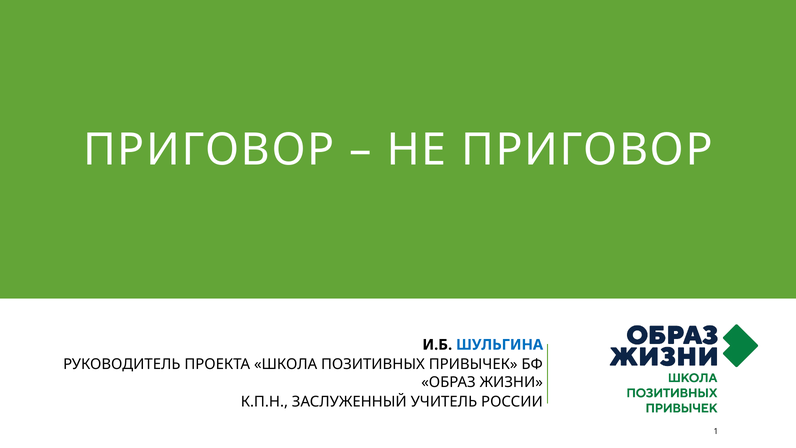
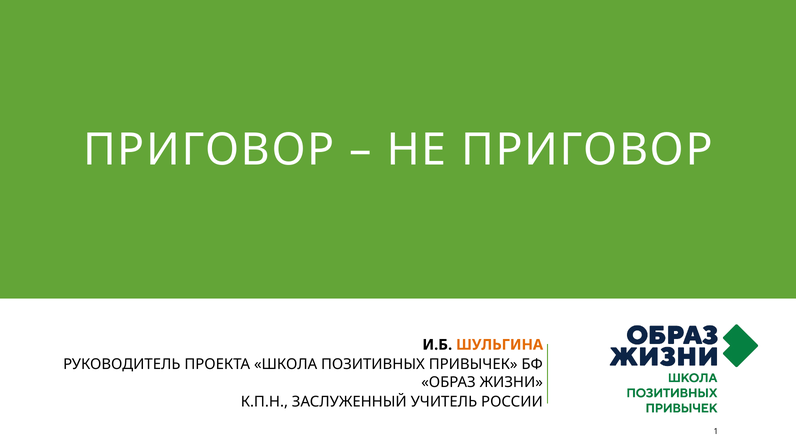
ШУЛЬГИНА colour: blue -> orange (500, 345)
